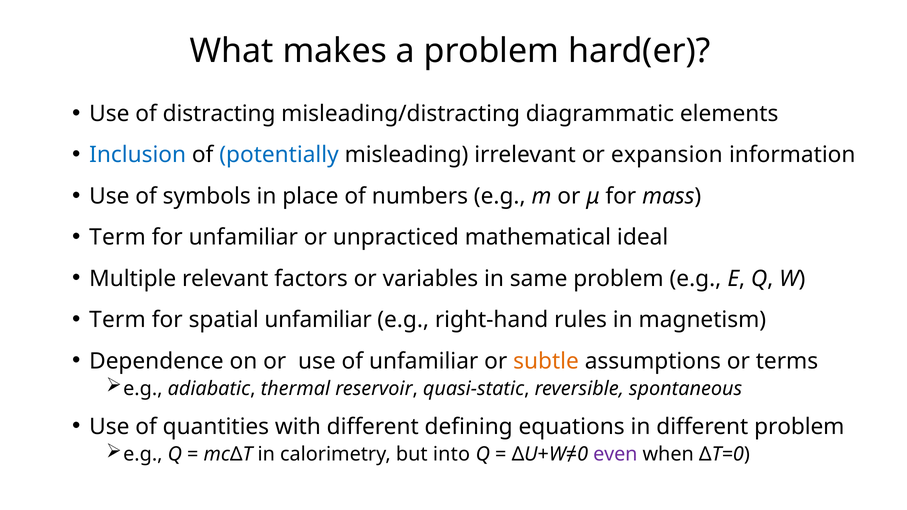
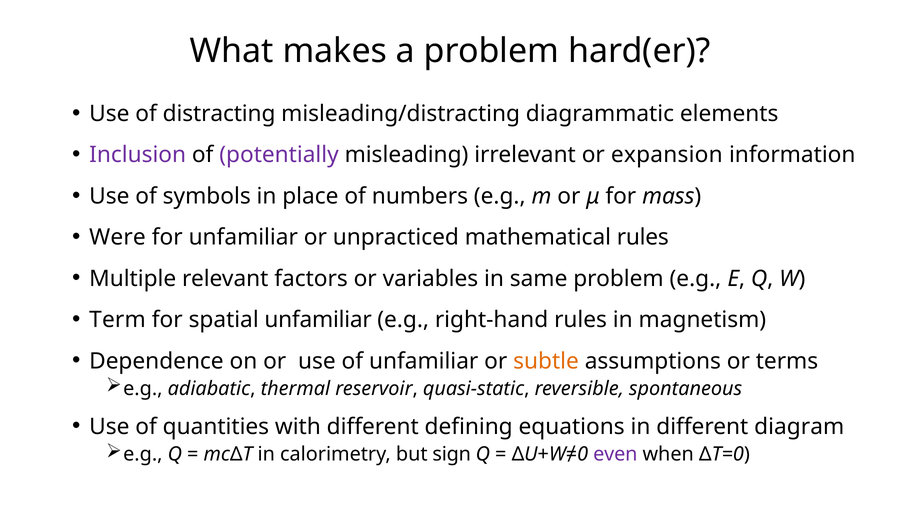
Inclusion colour: blue -> purple (138, 155)
potentially colour: blue -> purple (279, 155)
Term: Term -> Were (117, 237)
mathematical ideal: ideal -> rules (643, 237)
different problem: problem -> diagram (799, 427)
into: into -> sign (452, 454)
